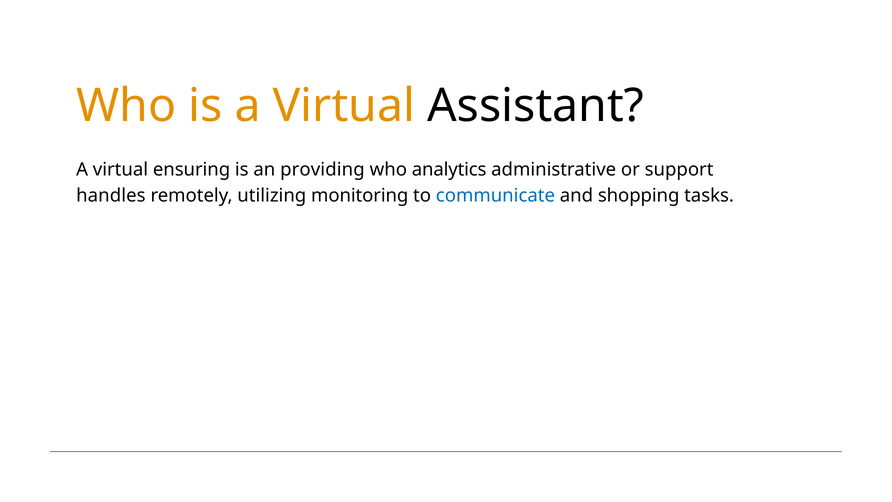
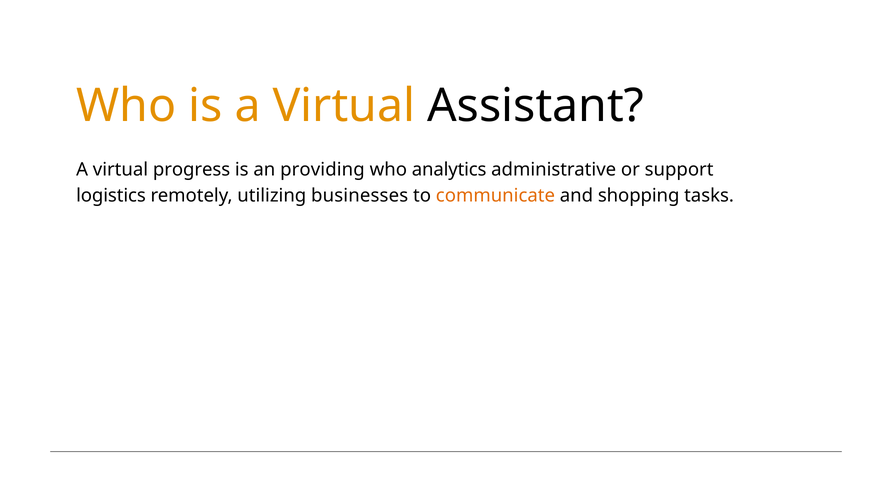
ensuring: ensuring -> progress (192, 169)
handles: handles -> logistics (111, 195)
monitoring: monitoring -> businesses (360, 195)
communicate colour: blue -> orange (495, 195)
